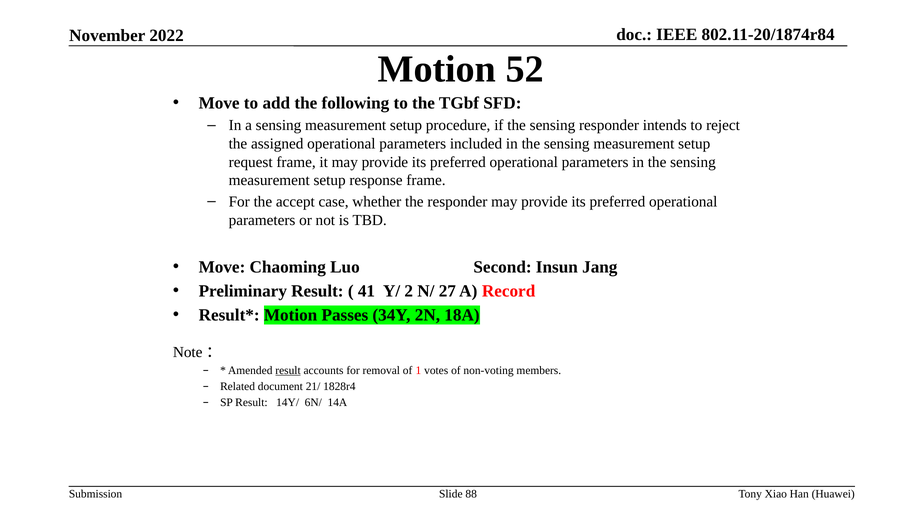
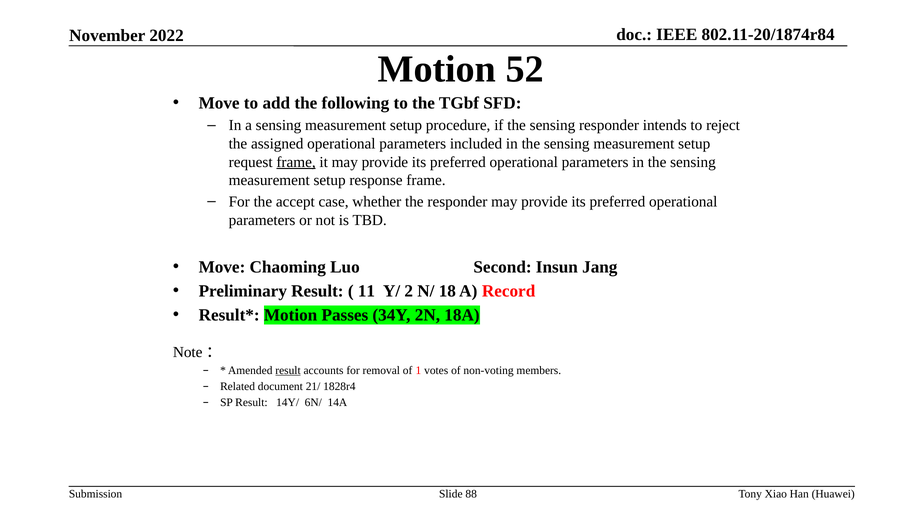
frame underline: none -> present (296, 162)
41: 41 -> 11 (366, 291)
27: 27 -> 18 (447, 291)
